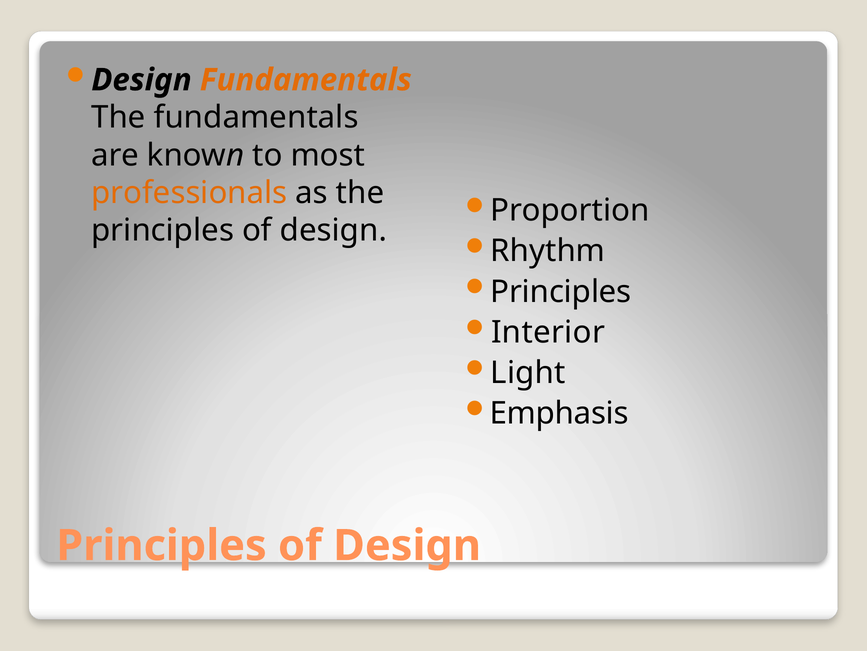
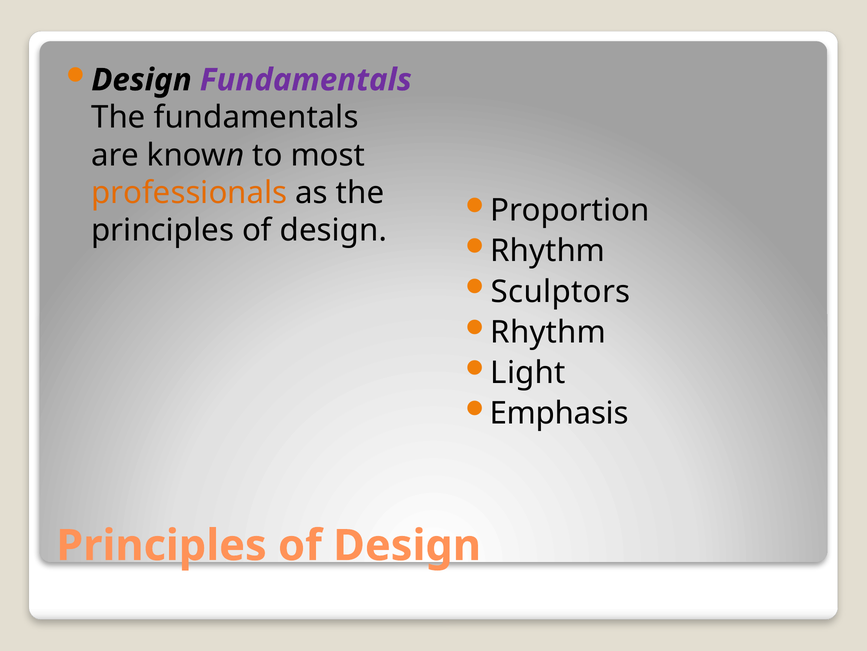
Fundamentals colour: orange -> purple (306, 80)
Principles: Principles -> Sculptors (561, 291)
Interior: Interior -> Rhythm (548, 332)
